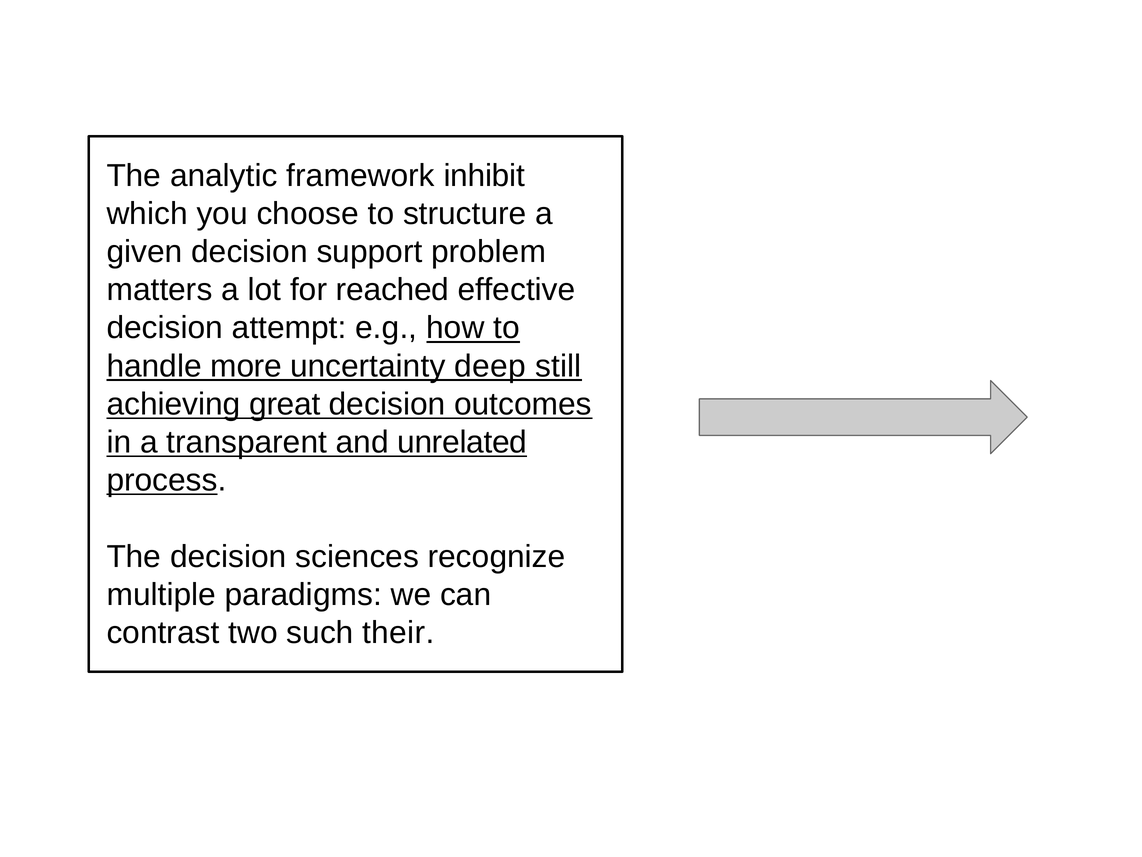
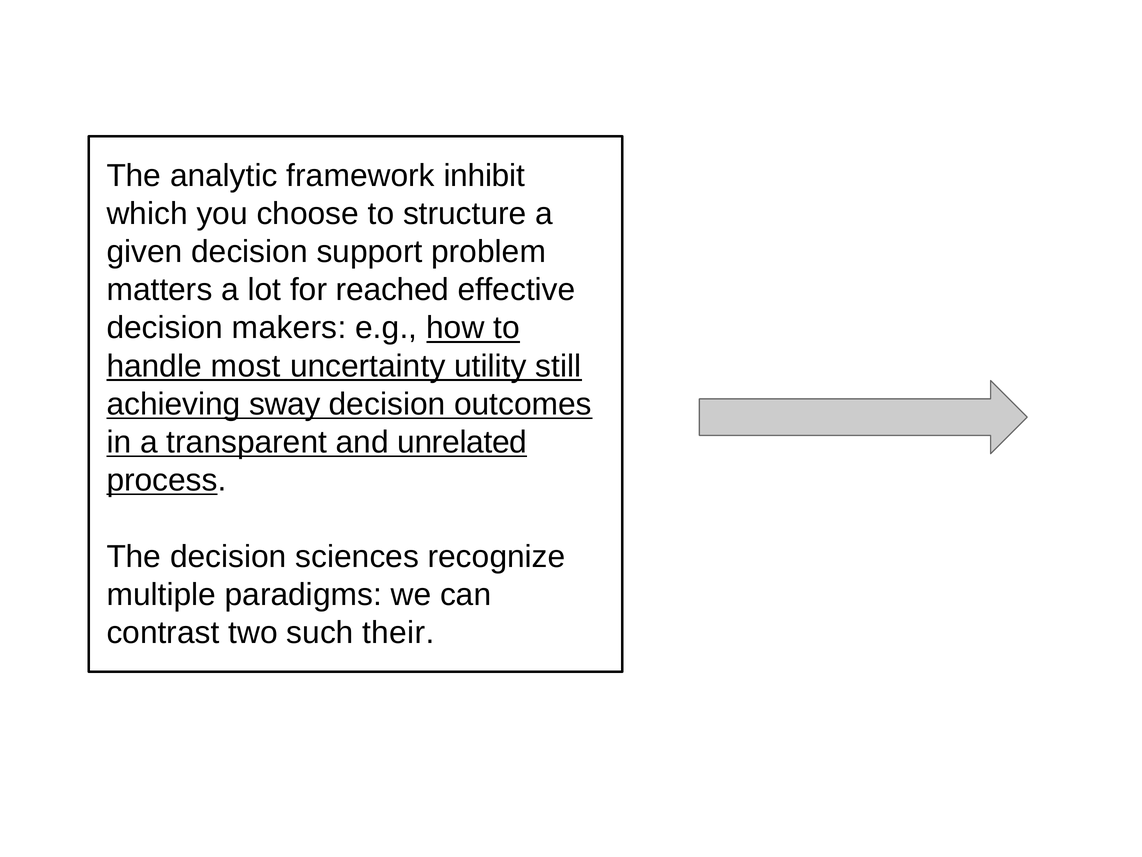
attempt: attempt -> makers (289, 328)
more: more -> most (246, 366)
deep: deep -> utility (490, 366)
great: great -> sway (285, 404)
